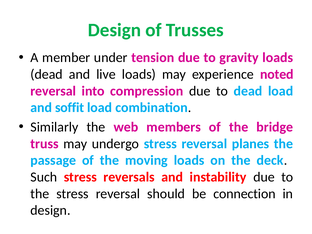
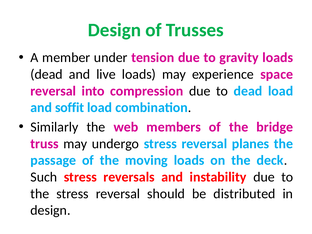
noted: noted -> space (277, 74)
connection: connection -> distributed (244, 194)
